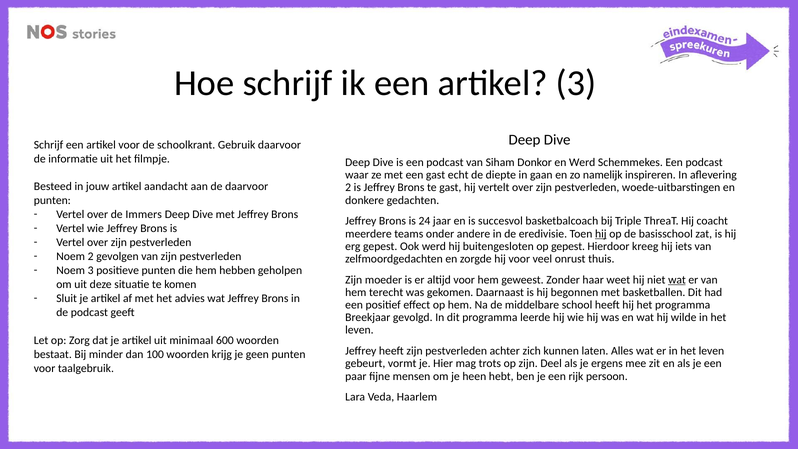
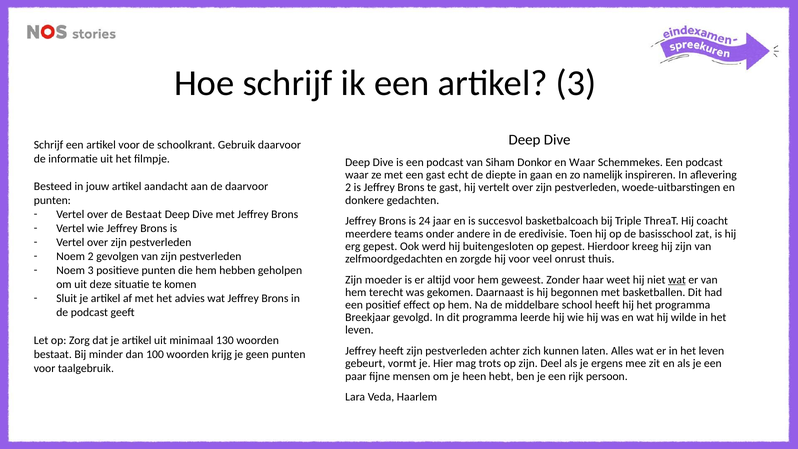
en Werd: Werd -> Waar (582, 162)
de Immers: Immers -> Bestaat (144, 215)
hij underline: present -> none (601, 234)
hij iets: iets -> zijn (684, 246)
600: 600 -> 130 (225, 340)
